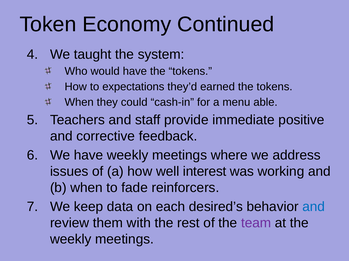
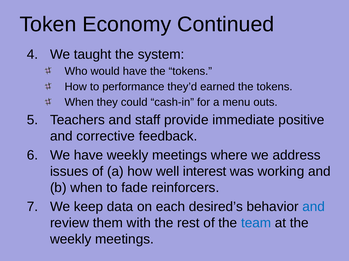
expectations: expectations -> performance (133, 87)
able: able -> outs (265, 103)
team colour: purple -> blue (256, 223)
